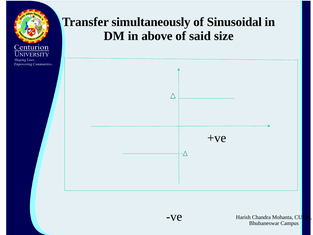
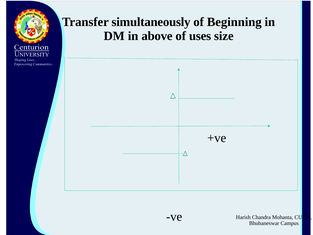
Sinusoidal: Sinusoidal -> Beginning (234, 22)
said: said -> uses (200, 36)
